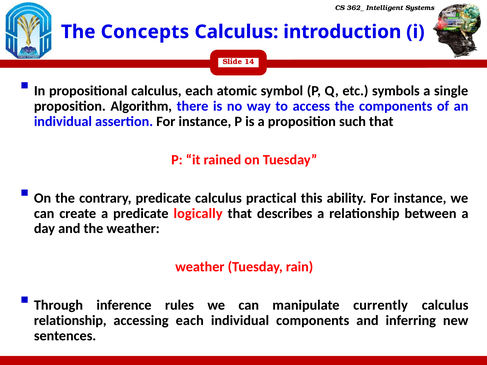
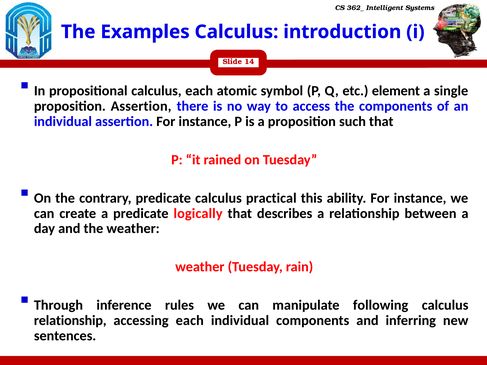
Concepts: Concepts -> Examples (145, 32)
symbols: symbols -> element (396, 91)
proposition Algorithm: Algorithm -> Assertion (141, 106)
currently: currently -> following (381, 305)
